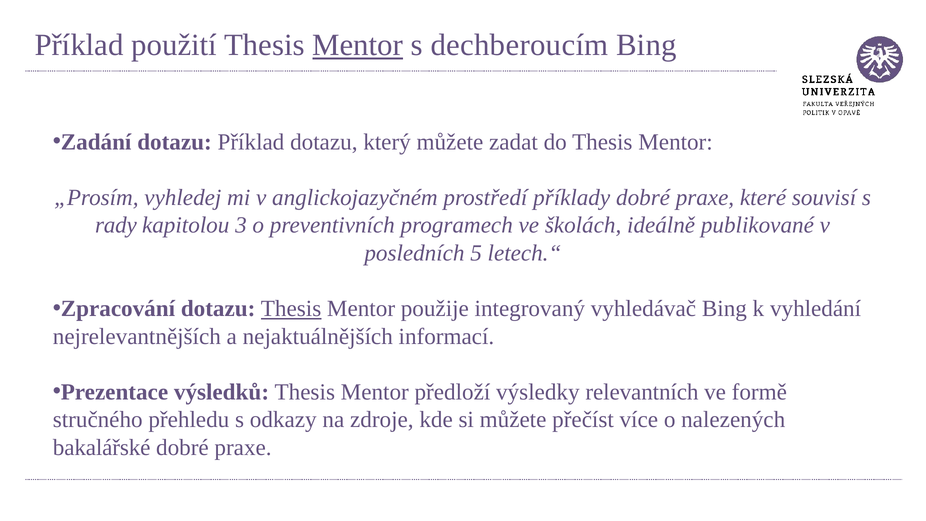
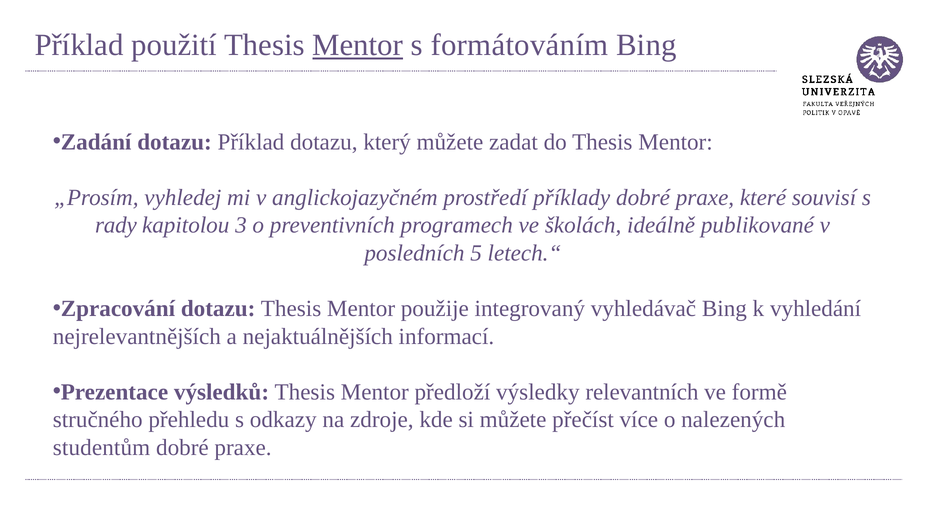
dechberoucím: dechberoucím -> formátováním (519, 45)
Thesis underline: present -> none (291, 309)
bakalářské: bakalářské -> studentům (102, 447)
